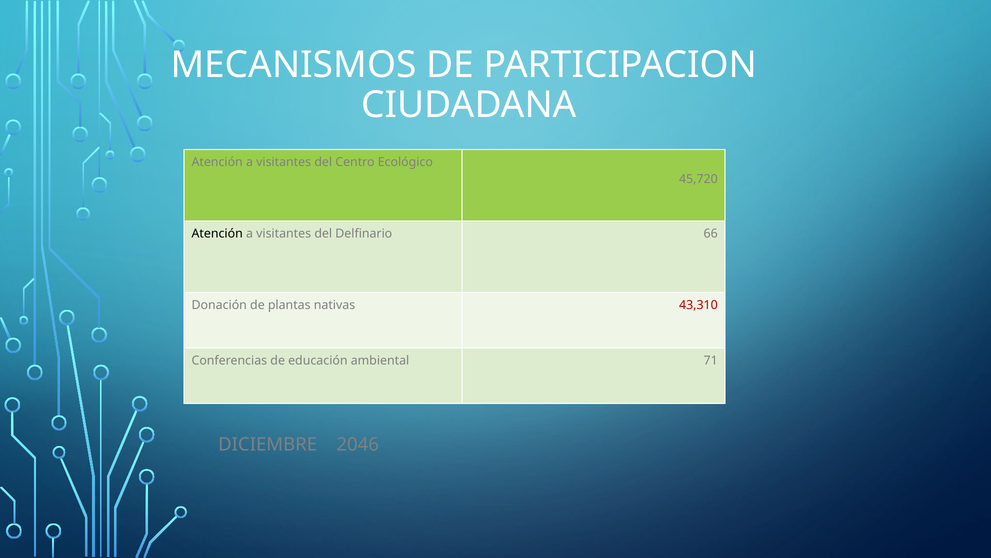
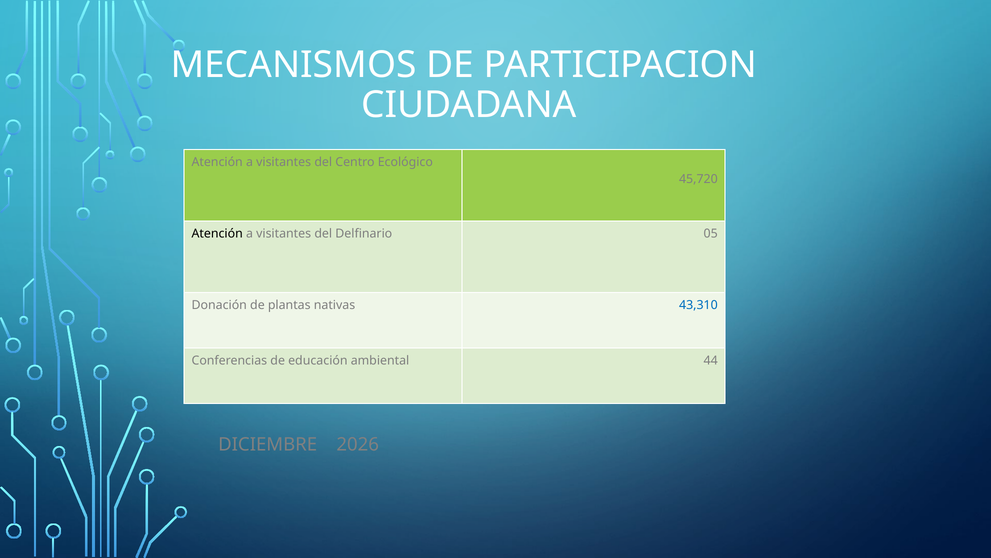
66: 66 -> 05 (711, 234)
43,310 colour: red -> blue (698, 305)
71: 71 -> 44 (711, 360)
2046: 2046 -> 2026 (358, 444)
